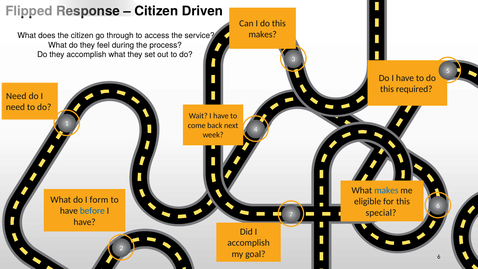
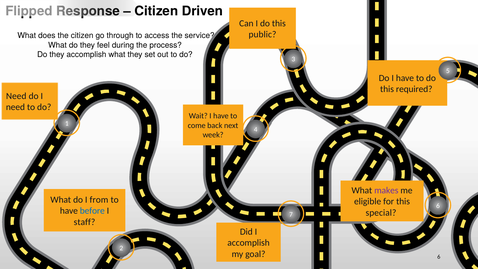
makes: makes -> public (263, 34)
makes colour: blue -> purple (386, 190)
form: form -> from (99, 200)
have: have -> staff (85, 222)
